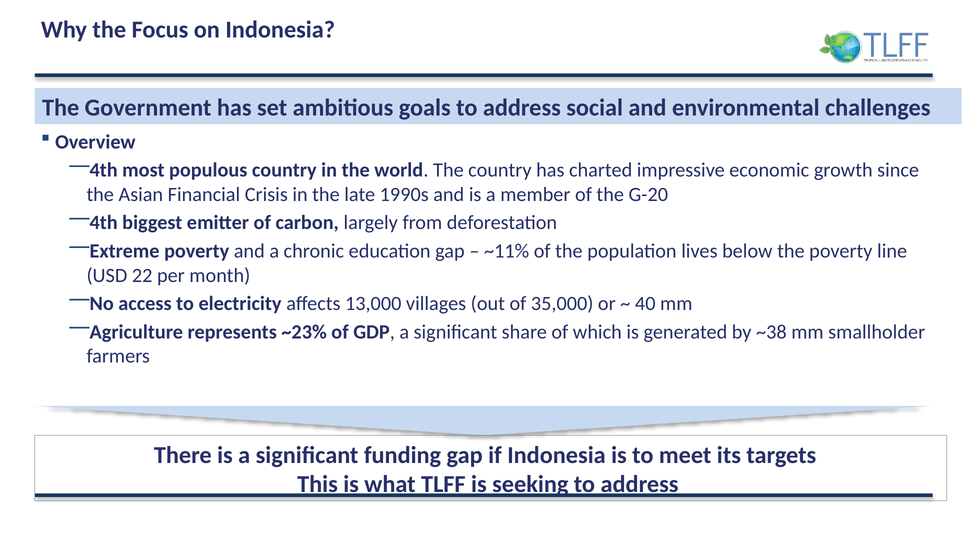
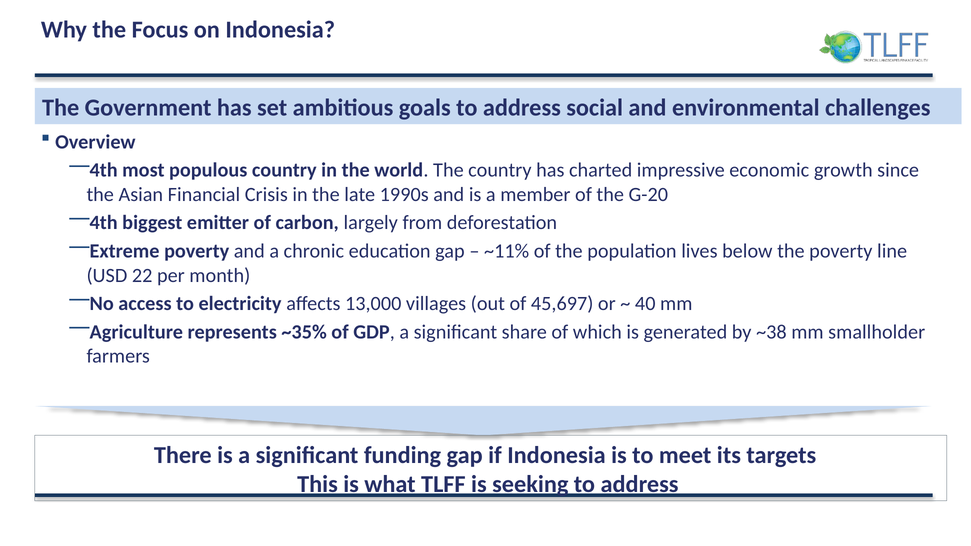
35,000: 35,000 -> 45,697 (562, 304)
~23%: ~23% -> ~35% (304, 332)
